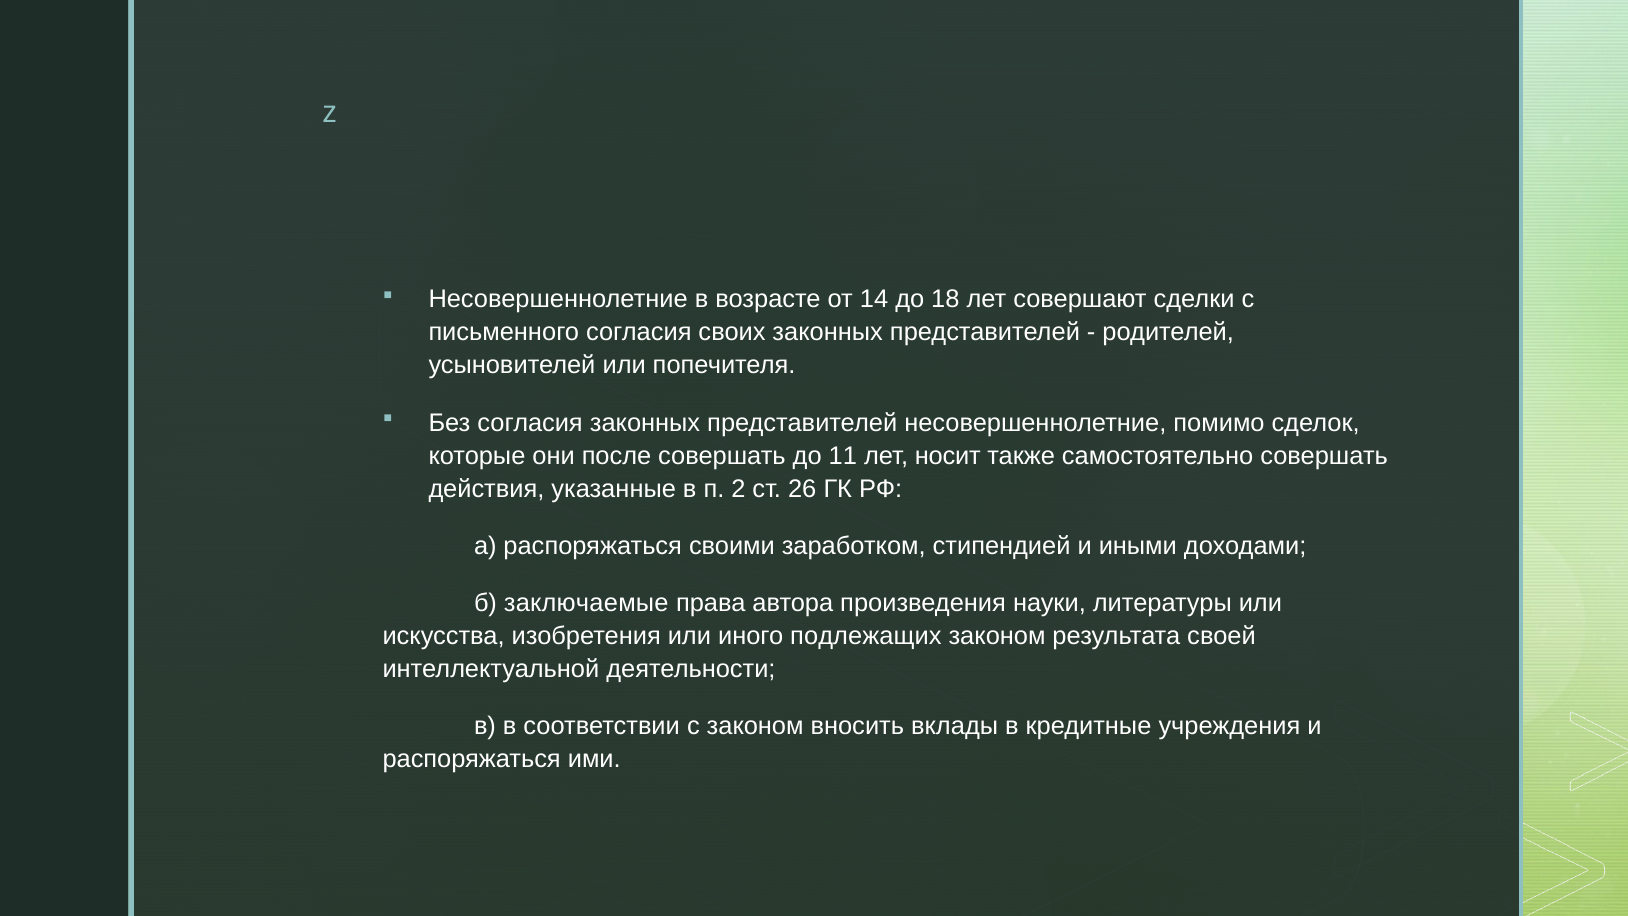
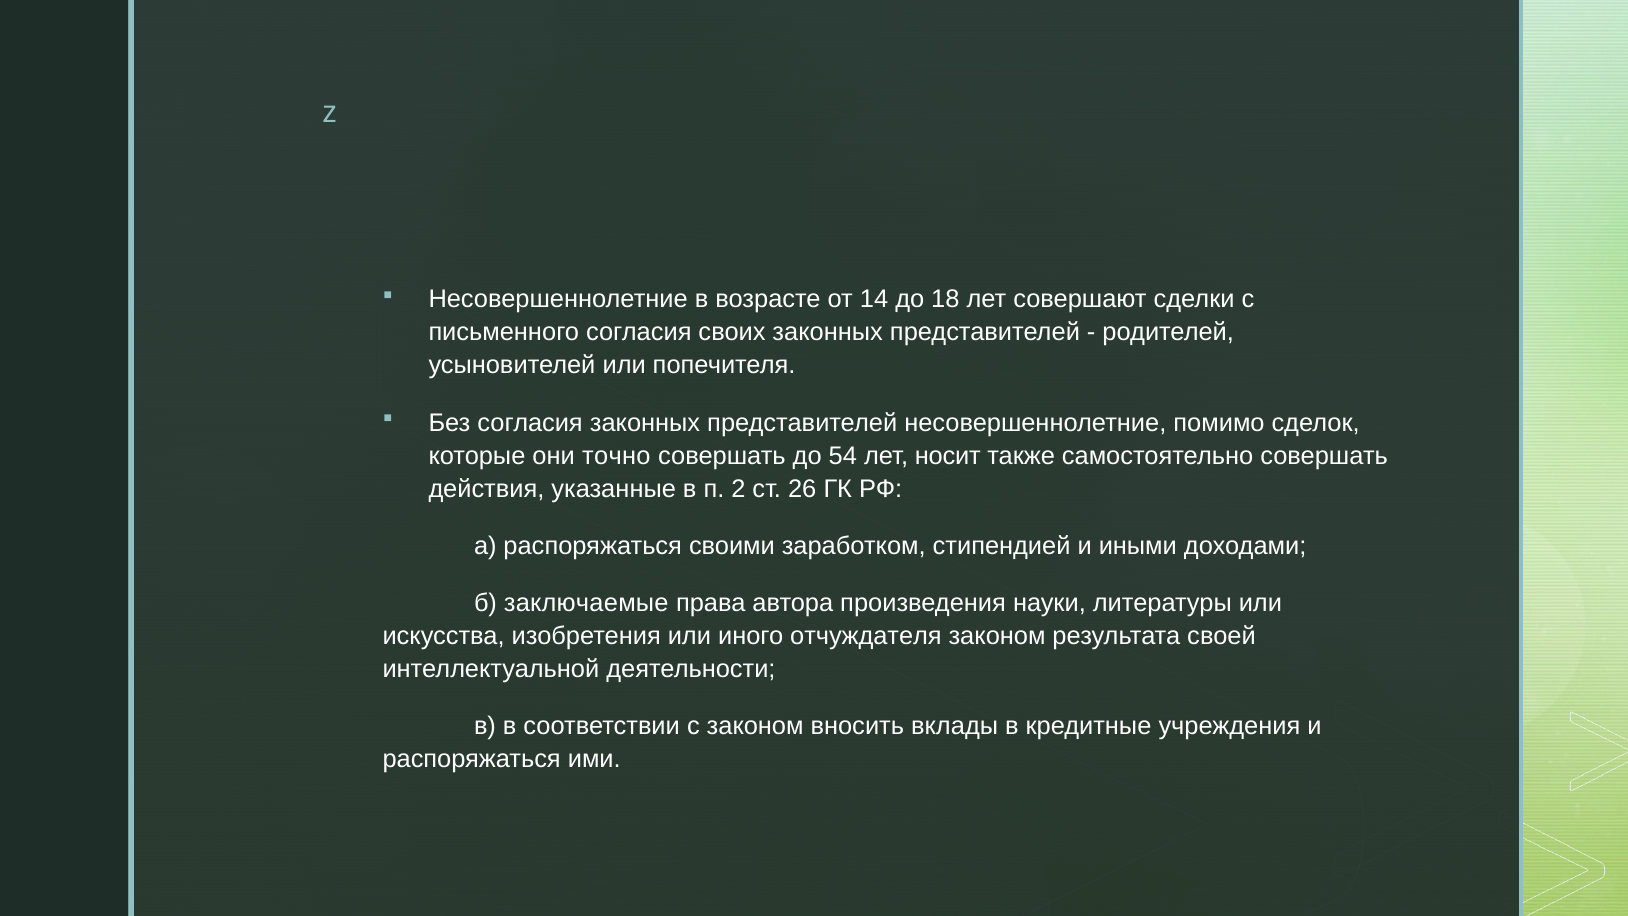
после: после -> точно (616, 456)
11: 11 -> 54 (843, 456)
подлежащих: подлежащих -> отчуждателя (866, 636)
